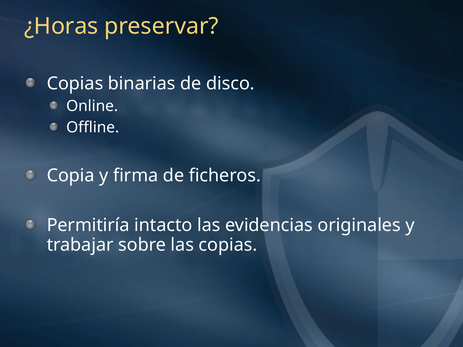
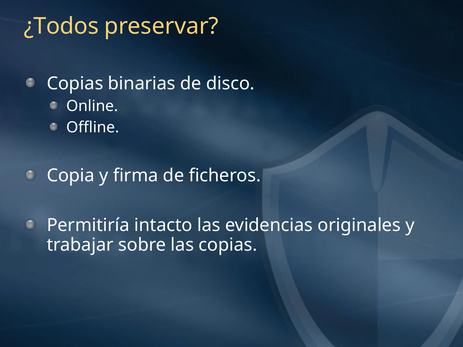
¿Horas: ¿Horas -> ¿Todos (61, 26)
